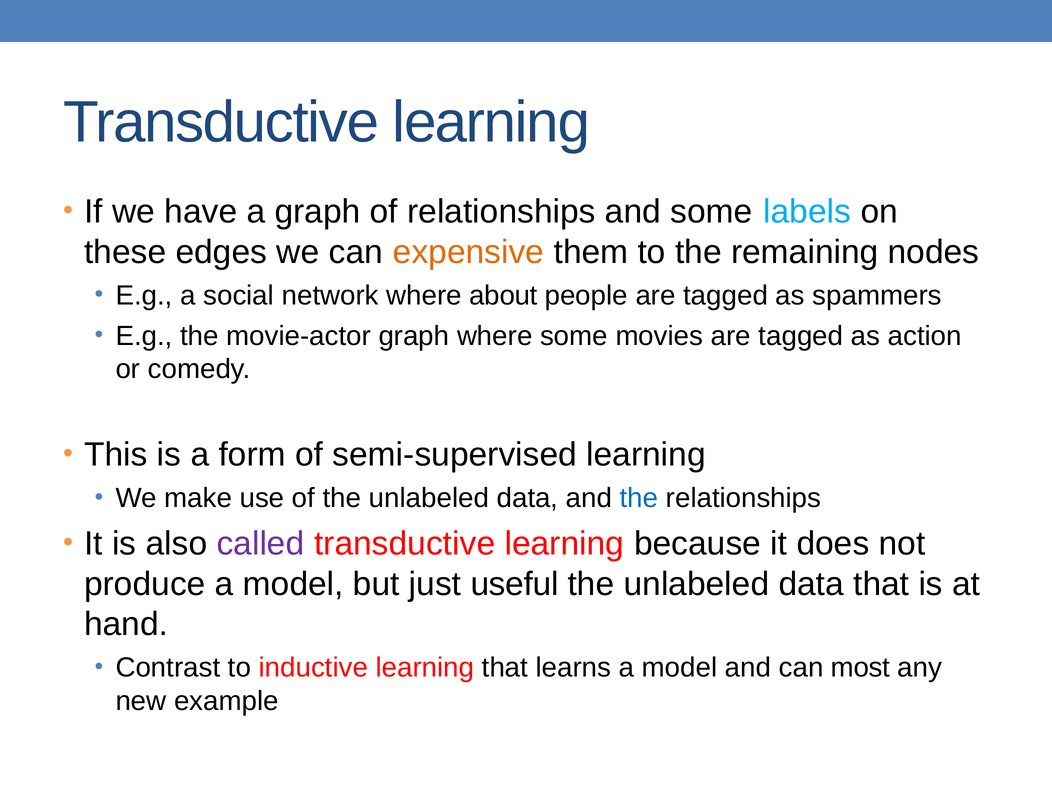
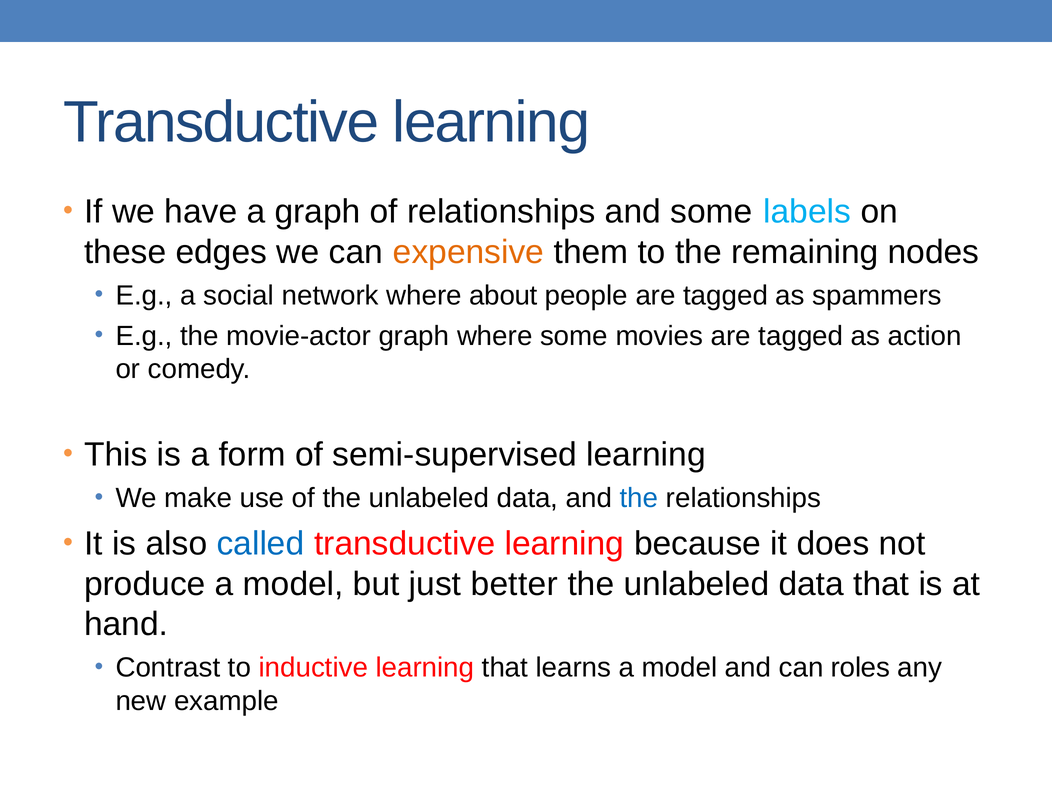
called colour: purple -> blue (260, 544)
useful: useful -> better (514, 584)
most: most -> roles (860, 668)
